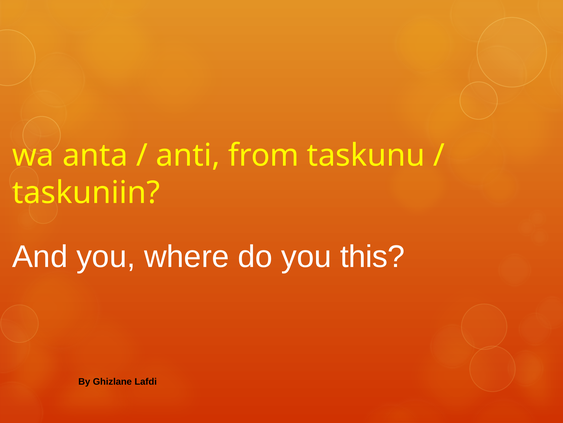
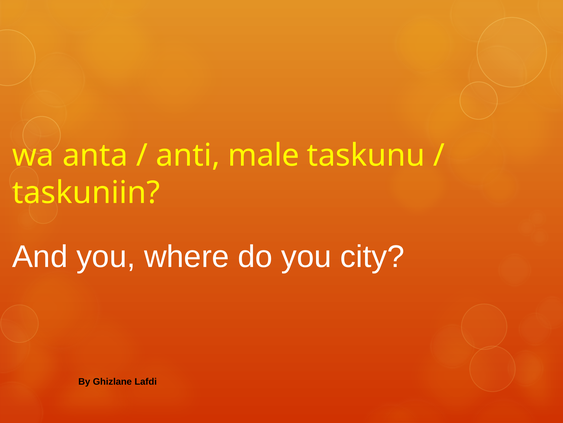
from: from -> male (264, 155)
this: this -> city (372, 256)
